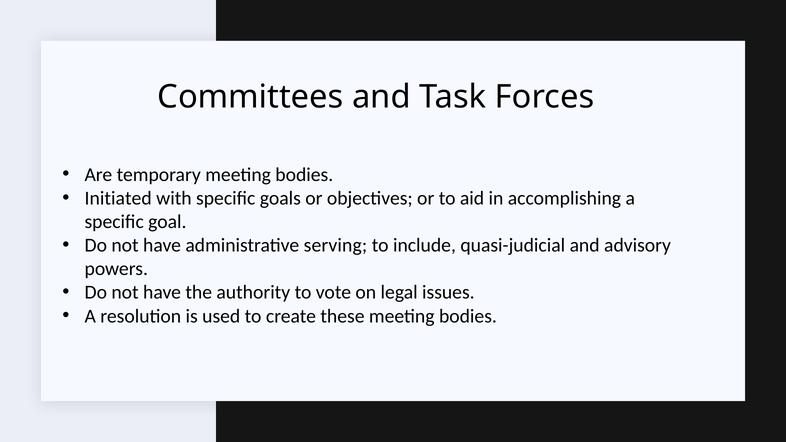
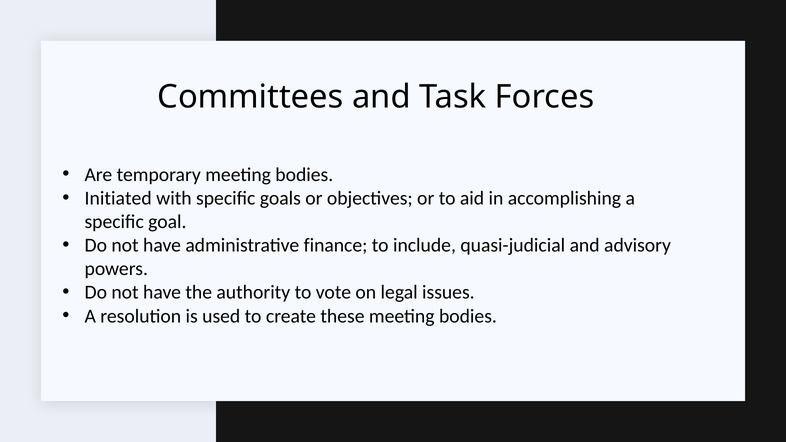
serving: serving -> finance (336, 245)
